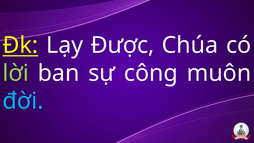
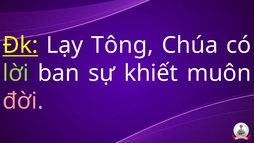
Được: Được -> Tông (122, 45)
công: công -> khiết (151, 73)
đời colour: light blue -> pink (23, 101)
